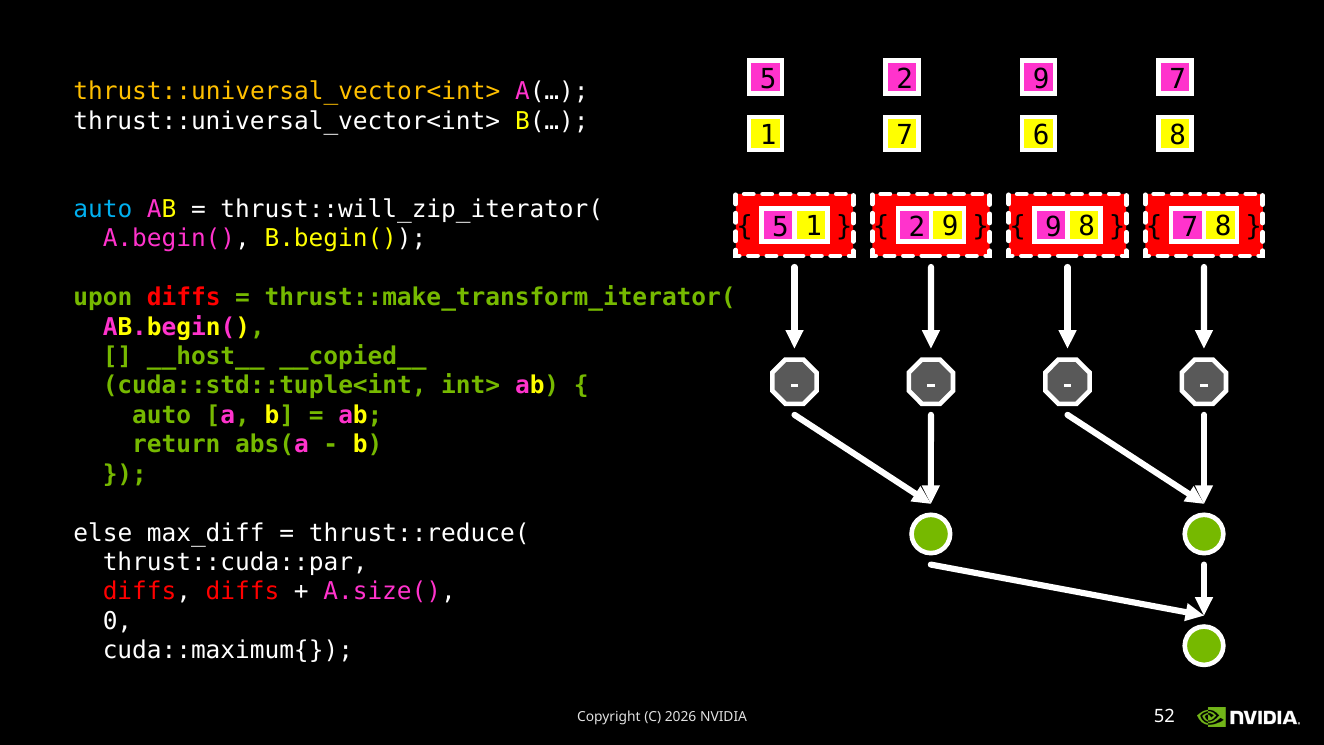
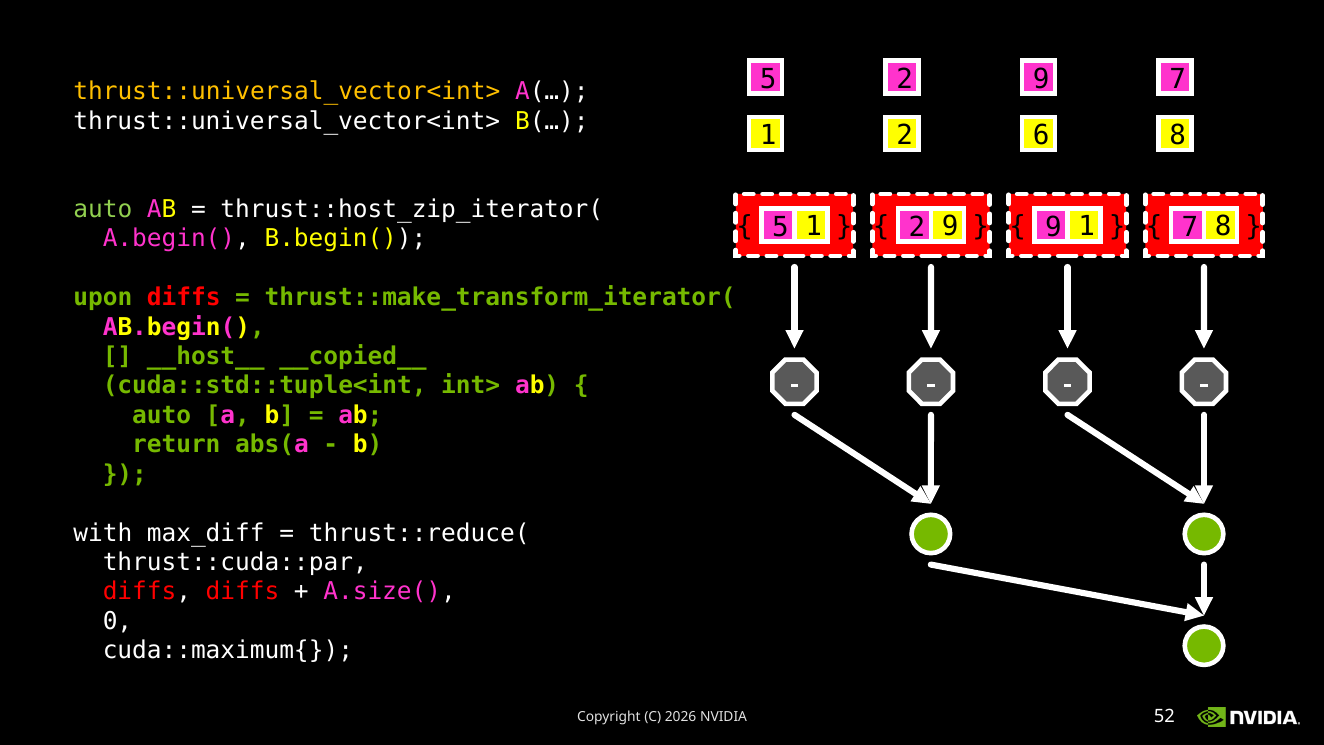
1 7: 7 -> 2 (905, 135)
auto colour: light blue -> light green (103, 209)
thrust::will_zip_iterator(: thrust::will_zip_iterator( -> thrust::host_zip_iterator( (412, 209)
9 8: 8 -> 1 (1087, 227)
else: else -> with (103, 533)
